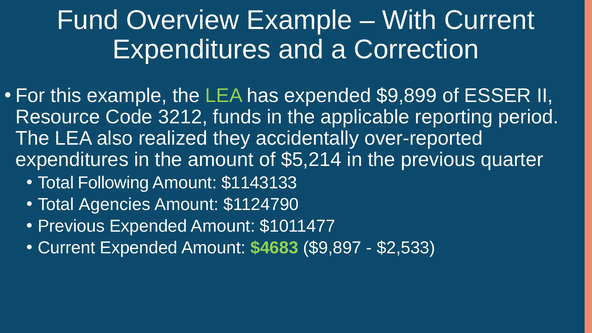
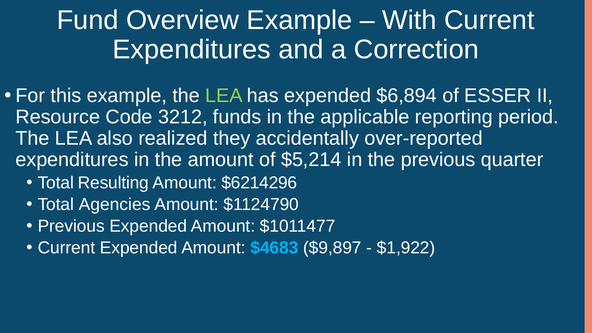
$9,899: $9,899 -> $6,894 (407, 96)
Following: Following -> Resulting (113, 183)
$1143133: $1143133 -> $6214296 (259, 183)
$4683 colour: light green -> light blue (274, 248)
$2,533: $2,533 -> $1,922 (406, 248)
